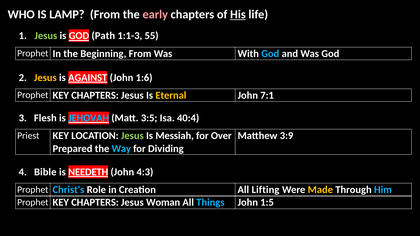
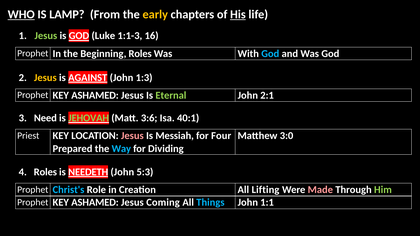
WHO underline: none -> present (21, 14)
early colour: pink -> yellow (155, 14)
Path: Path -> Luke (103, 36)
55: 55 -> 16 (152, 36)
Beginning From: From -> Roles (140, 54)
1:6: 1:6 -> 1:3 (144, 78)
CHAPTERS: CHAPTERS -> ASHAMED (95, 95)
Eternal colour: yellow -> light green (171, 95)
7:1: 7:1 -> 2:1 (267, 95)
Flesh: Flesh -> Need (45, 118)
JEHOVAH colour: light blue -> light green (89, 118)
3:5: 3:5 -> 3:6 (149, 118)
40:4: 40:4 -> 40:1 (188, 118)
3:9: 3:9 -> 3:0 (287, 136)
Jesus colour: light green -> pink (132, 136)
Over: Over -> Four (221, 136)
4 Bible: Bible -> Roles (45, 172)
4:3: 4:3 -> 5:3 (145, 172)
Made colour: yellow -> pink (320, 190)
Him colour: light blue -> light green (383, 190)
CHAPTERS: CHAPTERS -> ASHAMED (95, 203)
Woman: Woman -> Coming (163, 203)
1:5: 1:5 -> 1:1 (267, 203)
